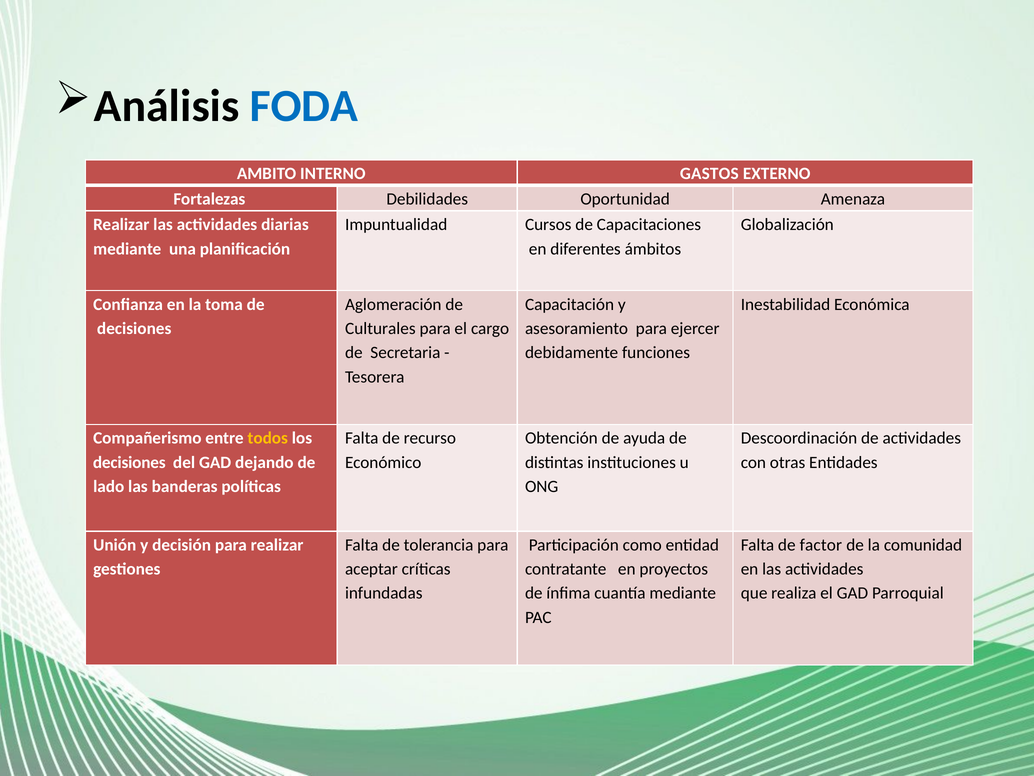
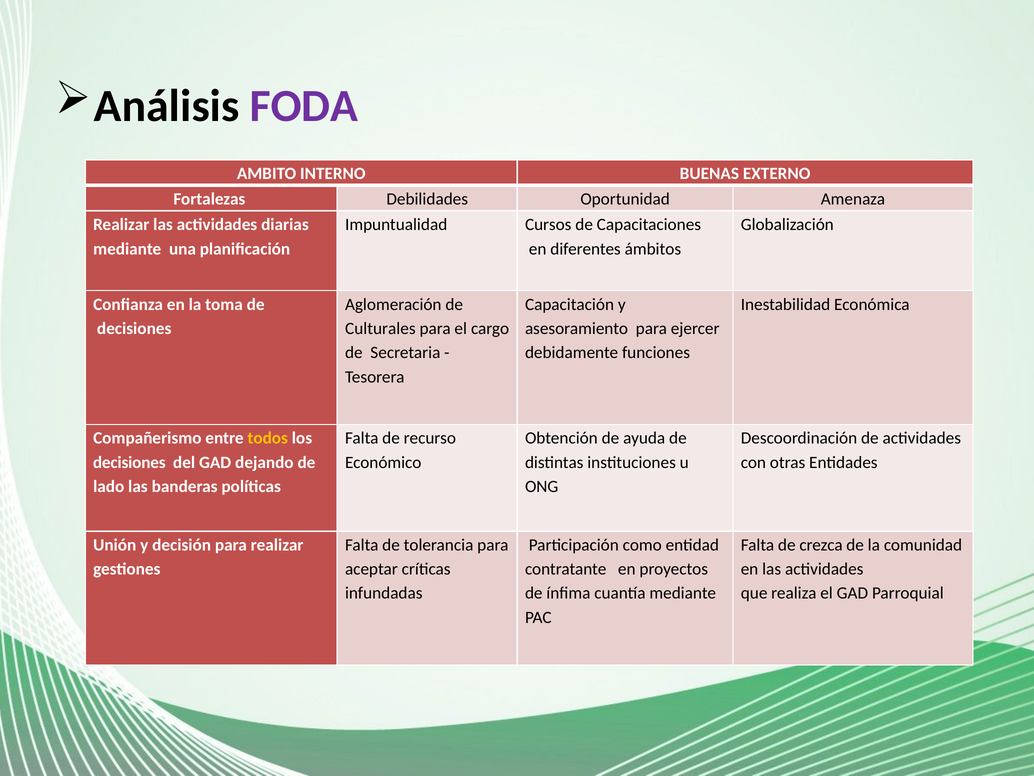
FODA colour: blue -> purple (304, 106)
GASTOS: GASTOS -> BUENAS (709, 174)
factor: factor -> crezca (821, 545)
